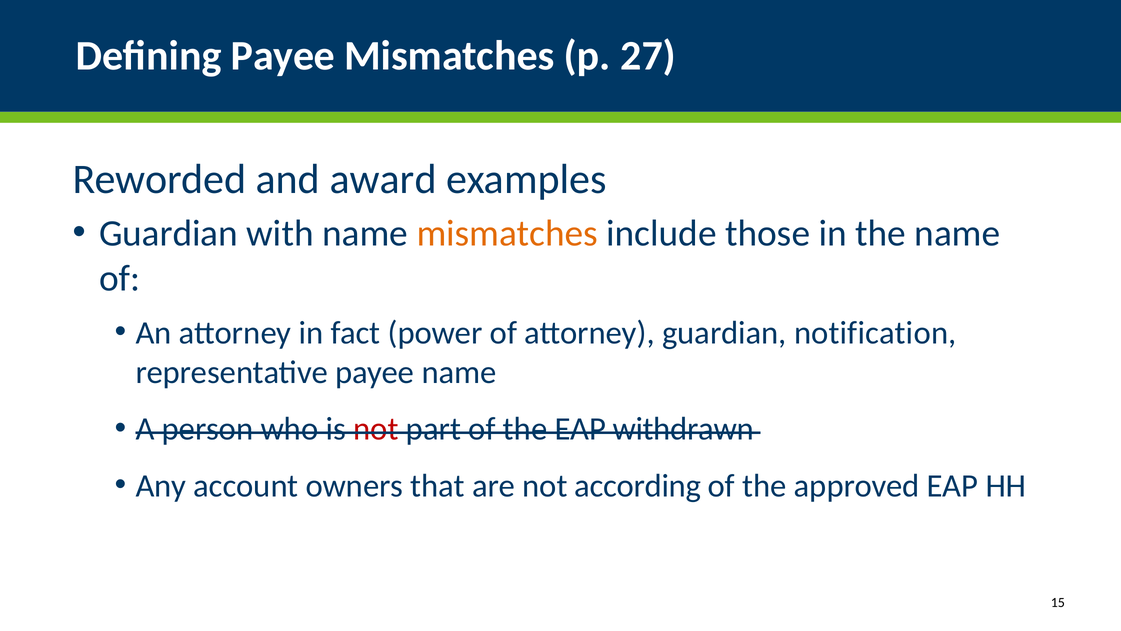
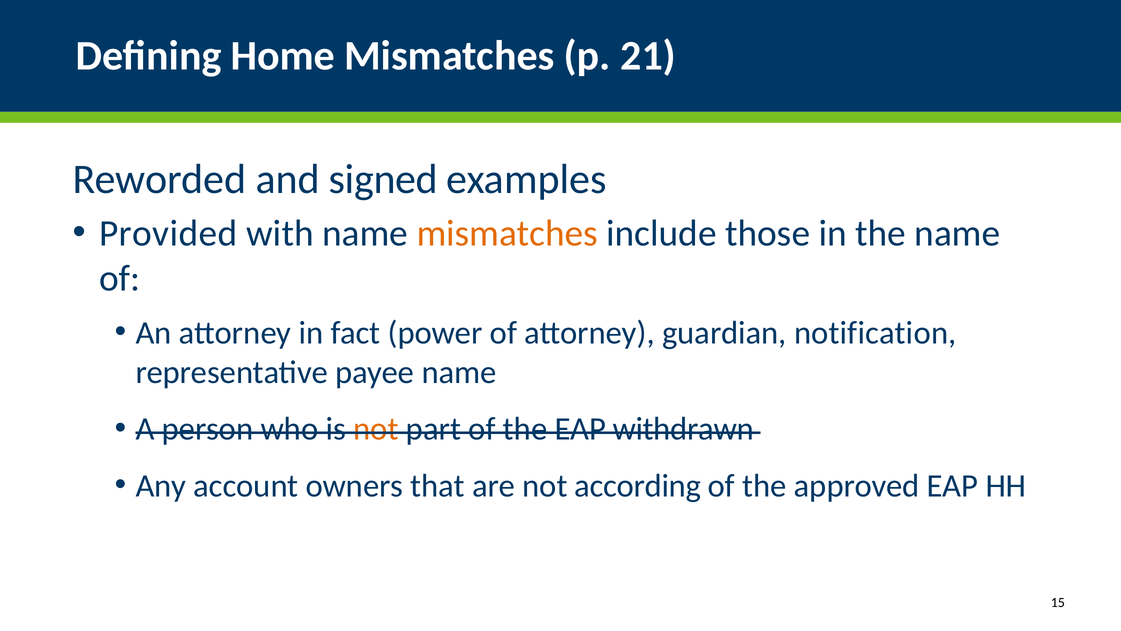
Defining Payee: Payee -> Home (283, 56)
27: 27 -> 21 (648, 56)
award: award -> signed (383, 179)
Guardian: Guardian -> Provided (168, 233)
not colour: red -> orange (376, 429)
